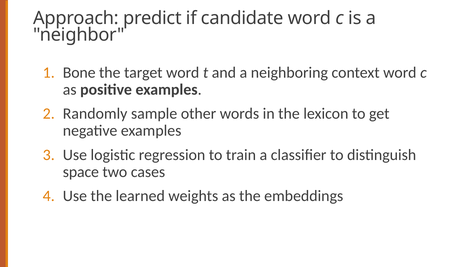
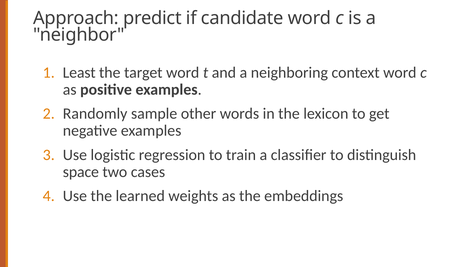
Bone: Bone -> Least (79, 73)
